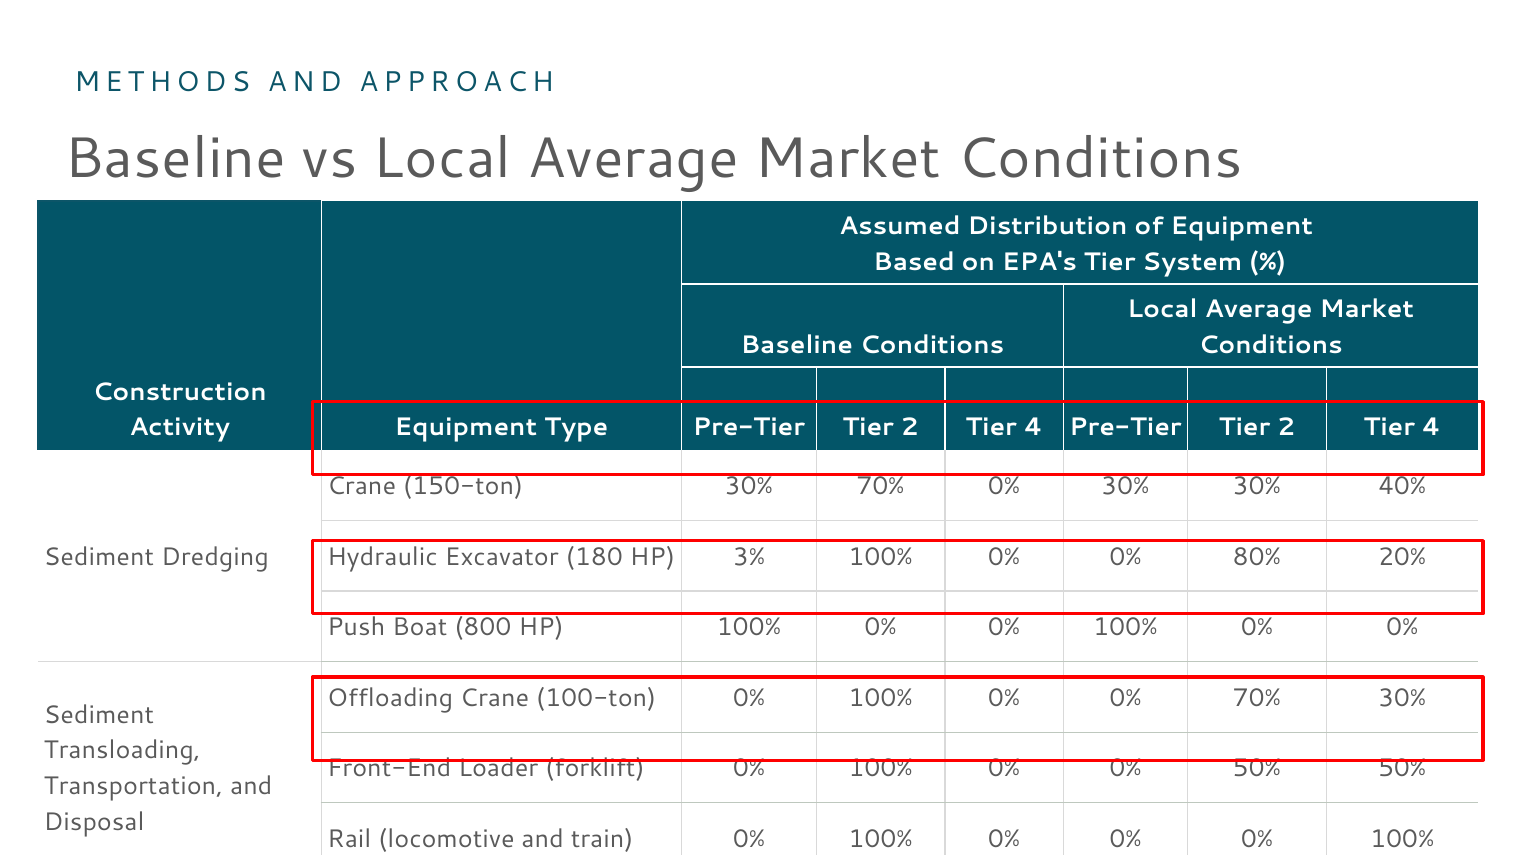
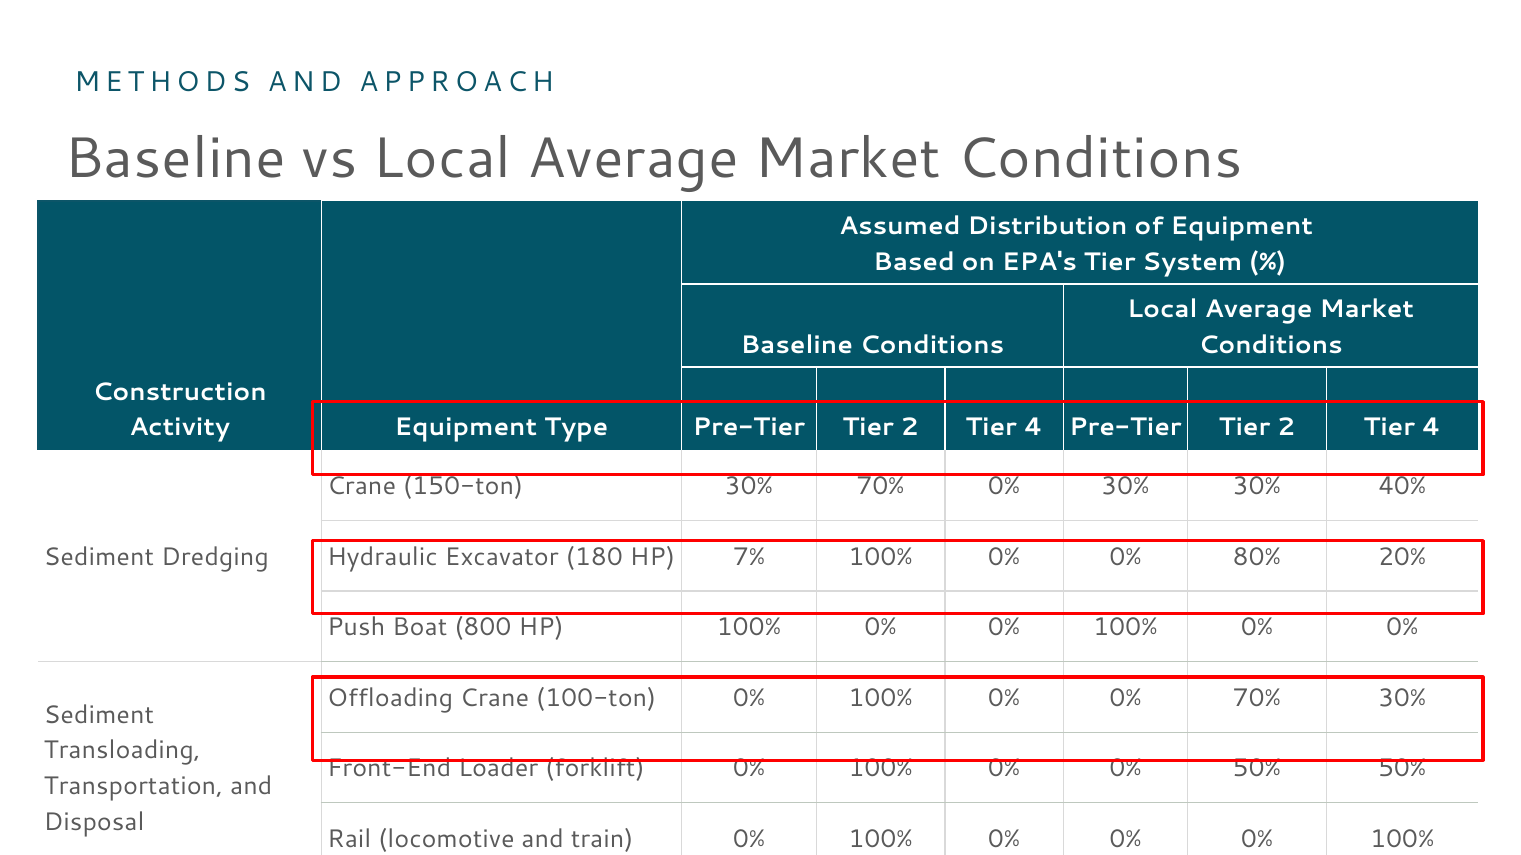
3%: 3% -> 7% (749, 557)
